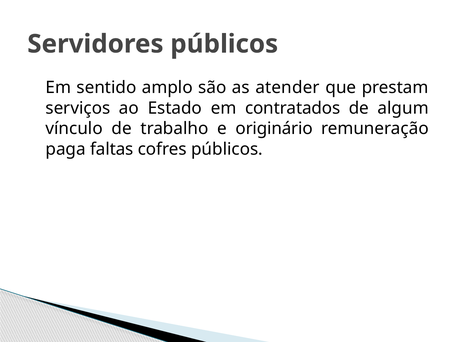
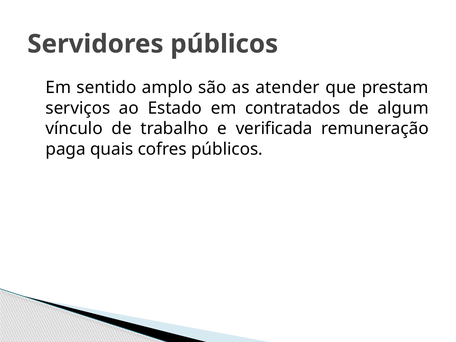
originário: originário -> verificada (274, 129)
faltas: faltas -> quais (112, 149)
